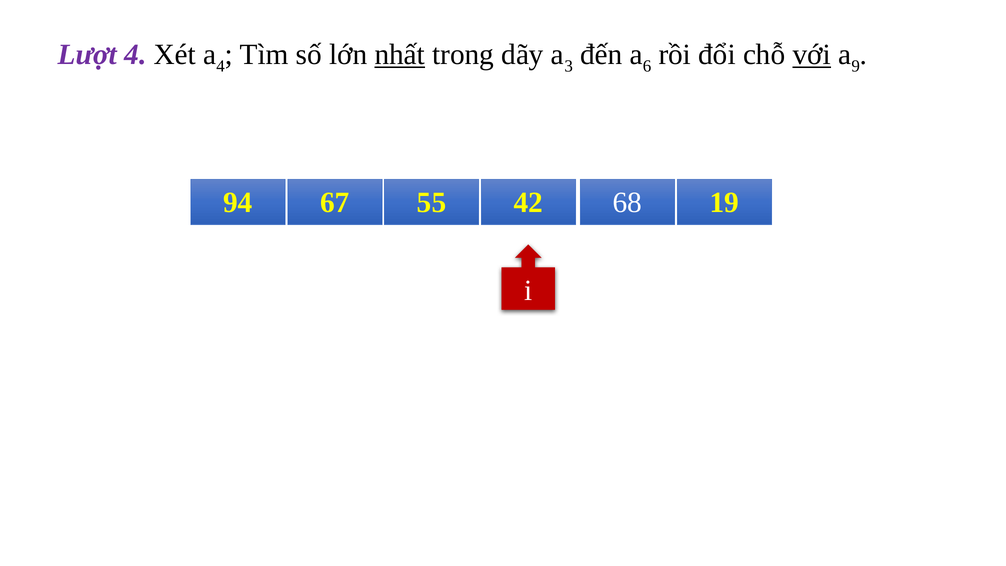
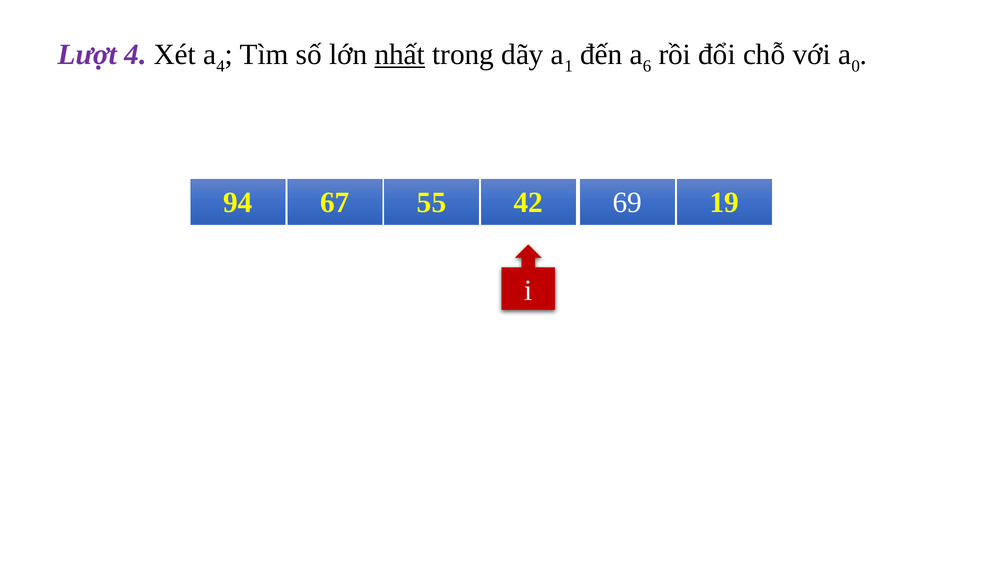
3: 3 -> 1 (569, 66)
với underline: present -> none (812, 55)
9: 9 -> 0 (856, 66)
68: 68 -> 69 (628, 203)
